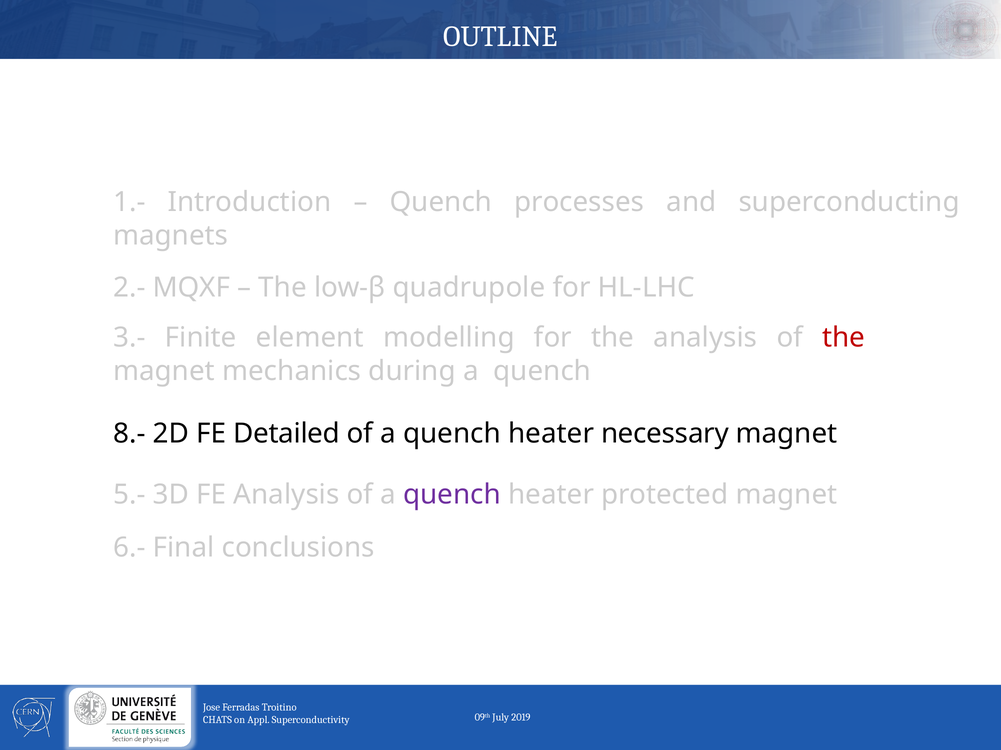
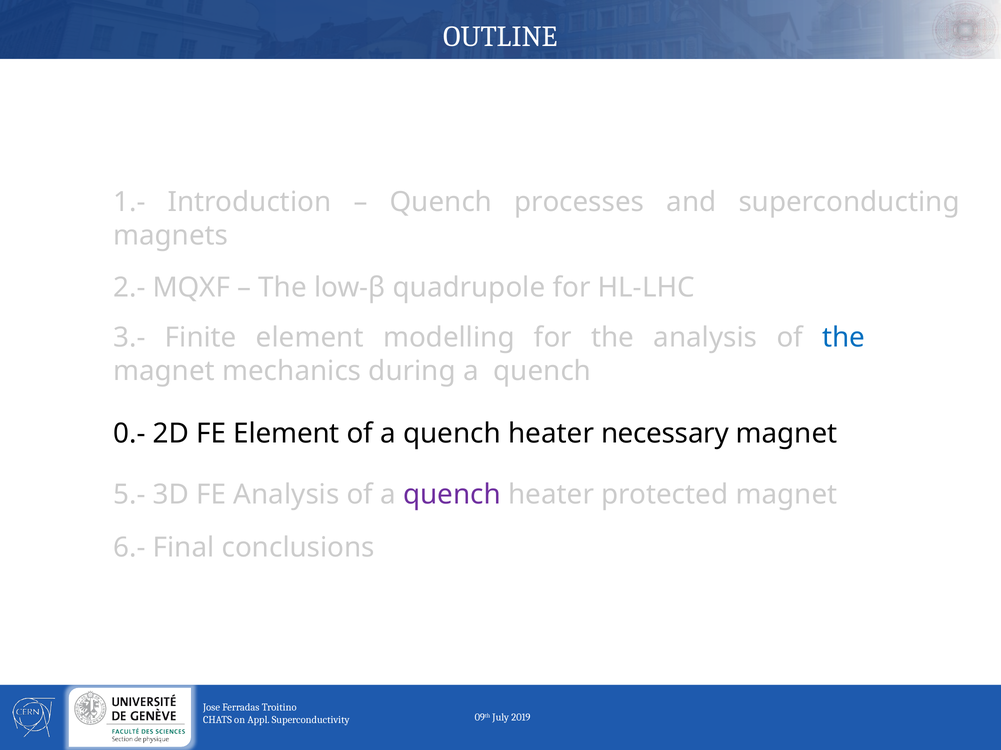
the colour: red -> blue (844, 338)
8.-: 8.- -> 0.- (129, 434)
FE Detailed: Detailed -> Element (286, 434)
